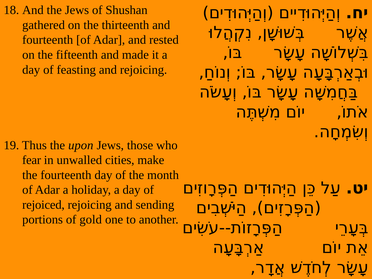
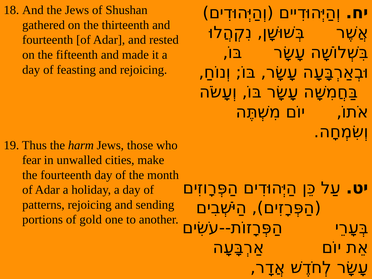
upon: upon -> harm (81, 145)
rejoiced: rejoiced -> patterns (43, 205)
